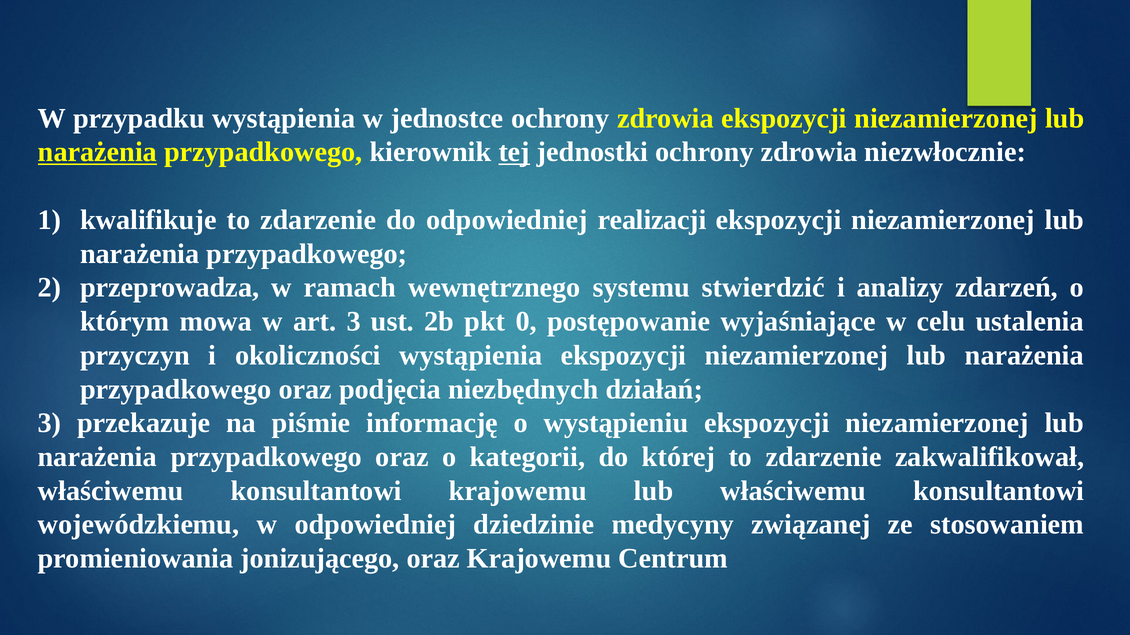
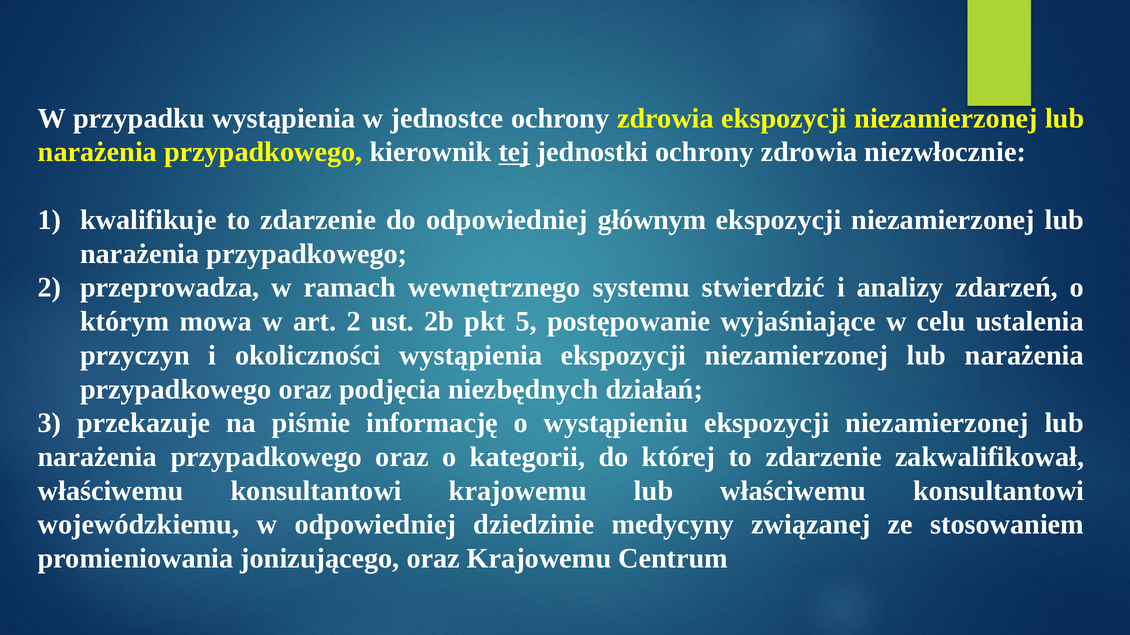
narażenia underline: present -> none (97, 152)
realizacji: realizacji -> głównym (652, 220)
art 3: 3 -> 2 (354, 322)
0: 0 -> 5 (526, 322)
